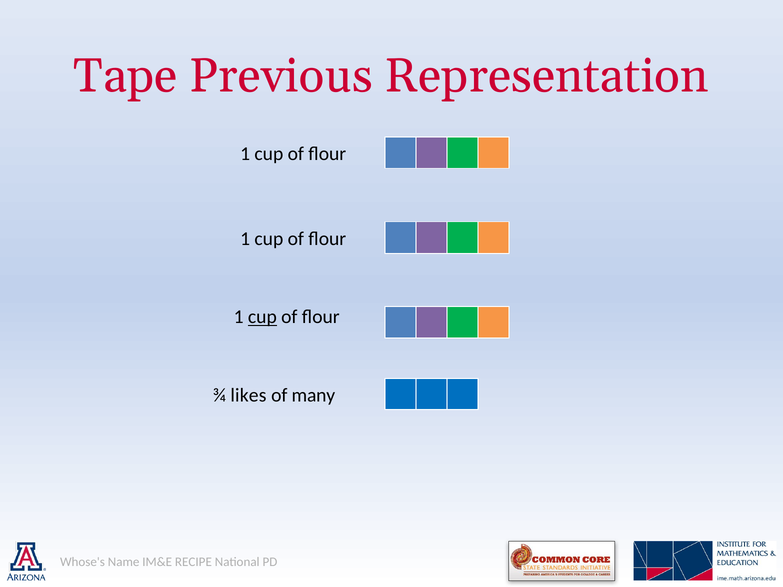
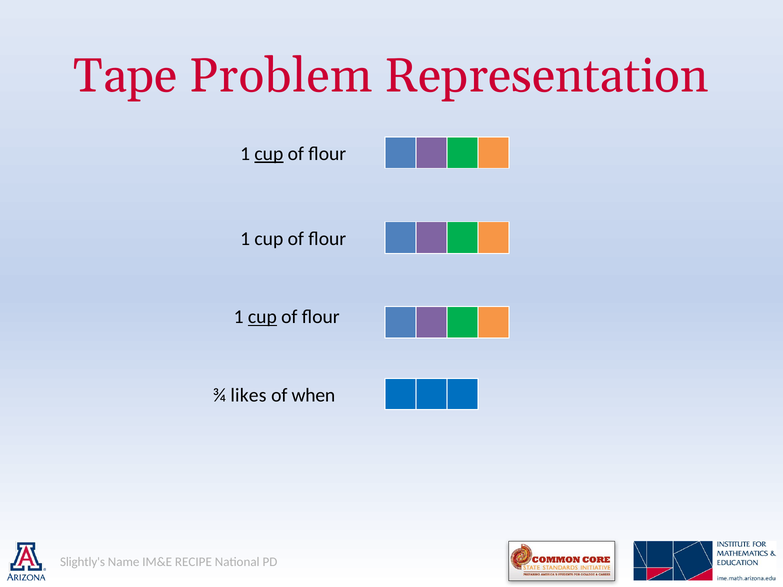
Previous: Previous -> Problem (281, 76)
cup underline: none -> present (269, 154)
many: many -> when (313, 395)
Whose's: Whose's -> Slightly's (83, 562)
